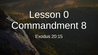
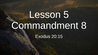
0: 0 -> 5 (66, 15)
